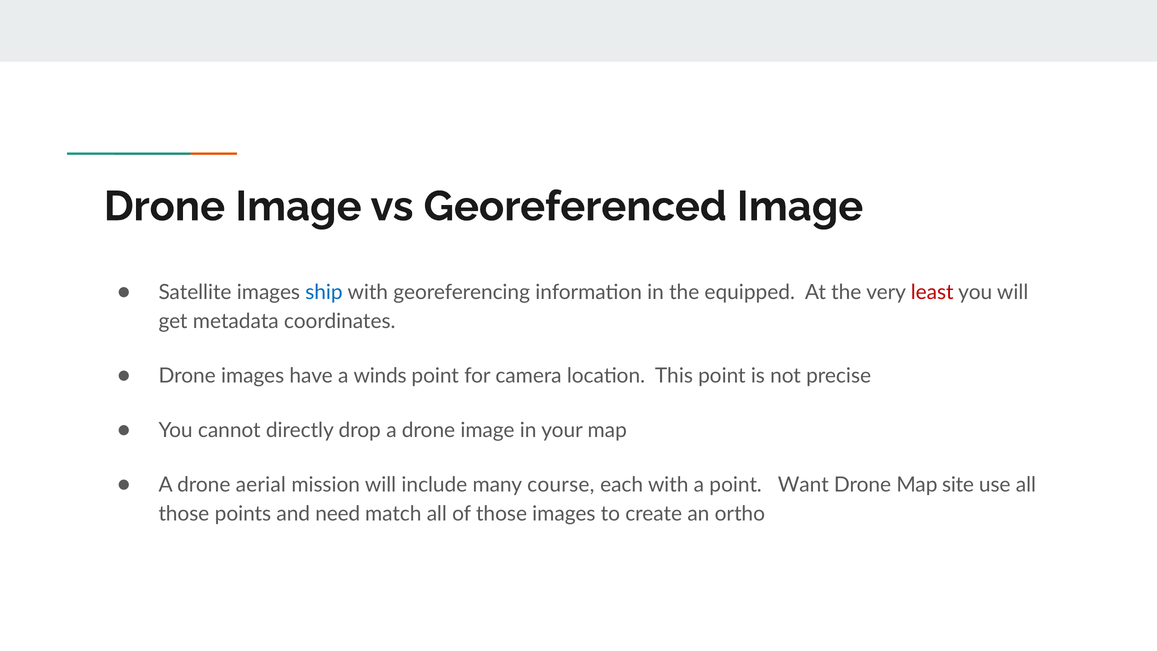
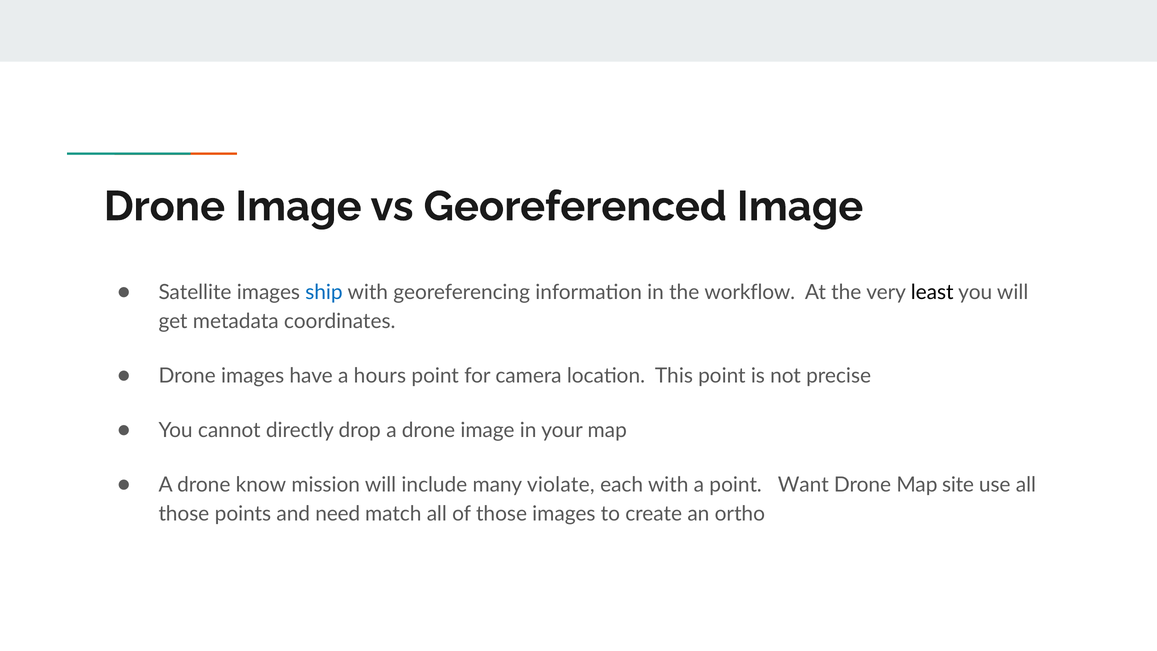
equipped: equipped -> workflow (750, 292)
least colour: red -> black (932, 292)
winds: winds -> hours (380, 376)
aerial: aerial -> know (261, 485)
course: course -> violate (561, 485)
